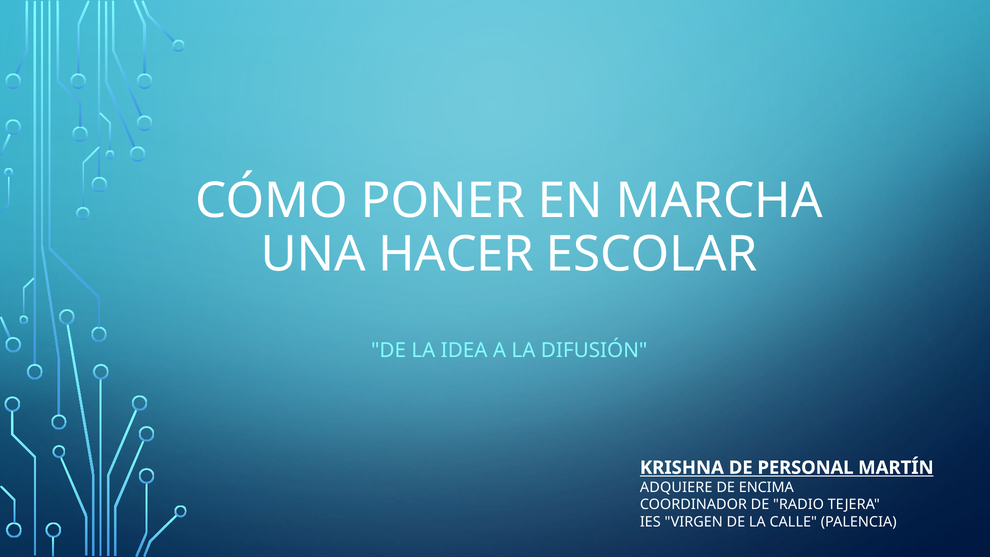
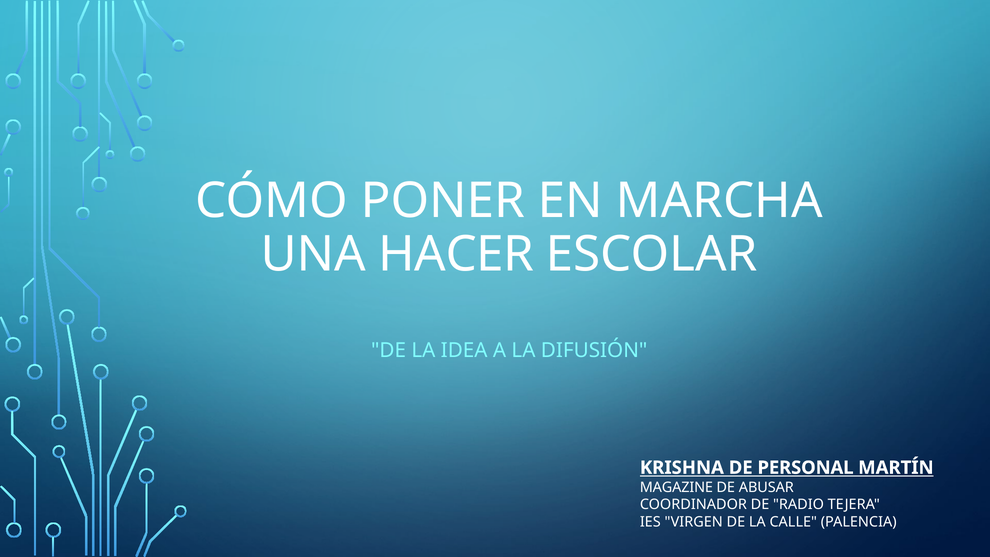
ADQUIERE: ADQUIERE -> MAGAZINE (676, 487)
ENCIMA: ENCIMA -> ABUSAR (766, 487)
